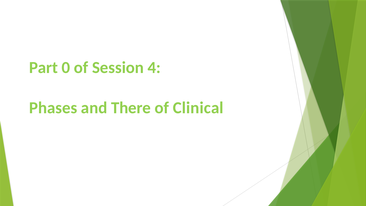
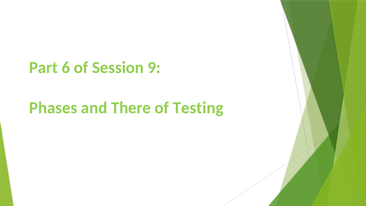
0: 0 -> 6 (66, 67)
4: 4 -> 9 (154, 67)
Clinical: Clinical -> Testing (198, 108)
